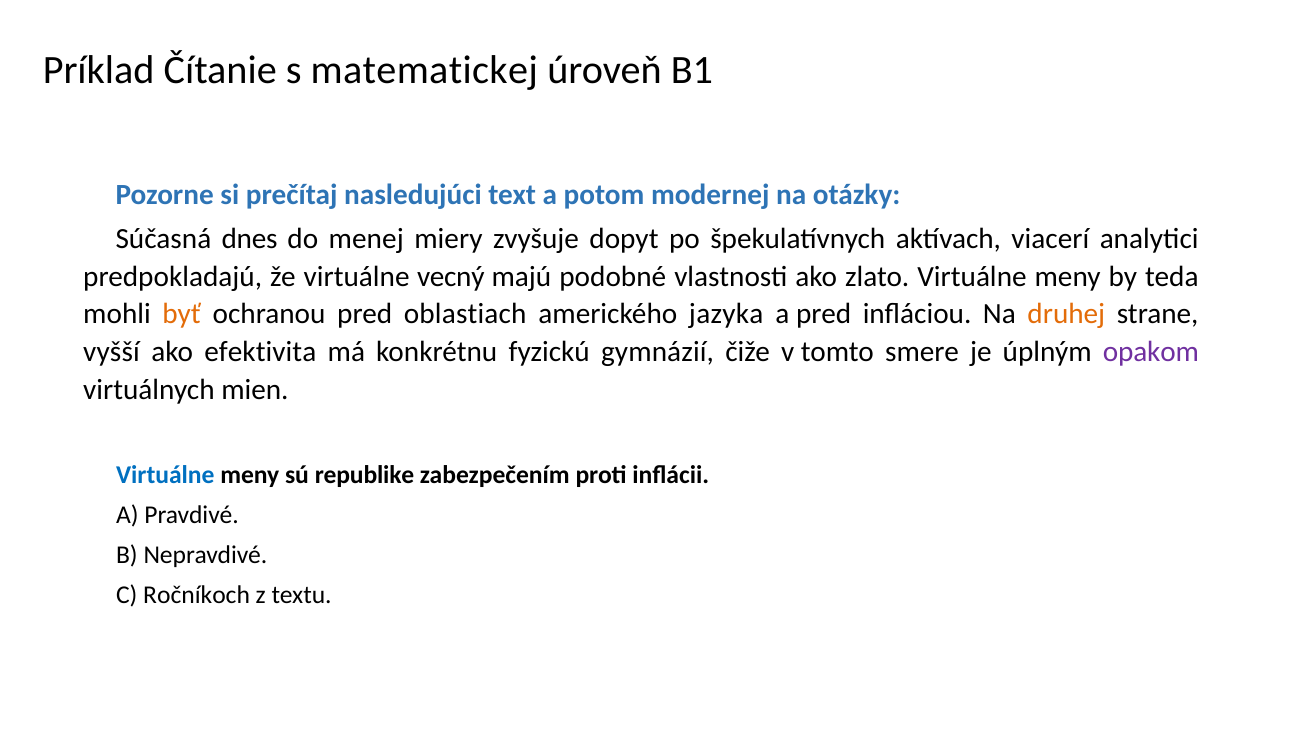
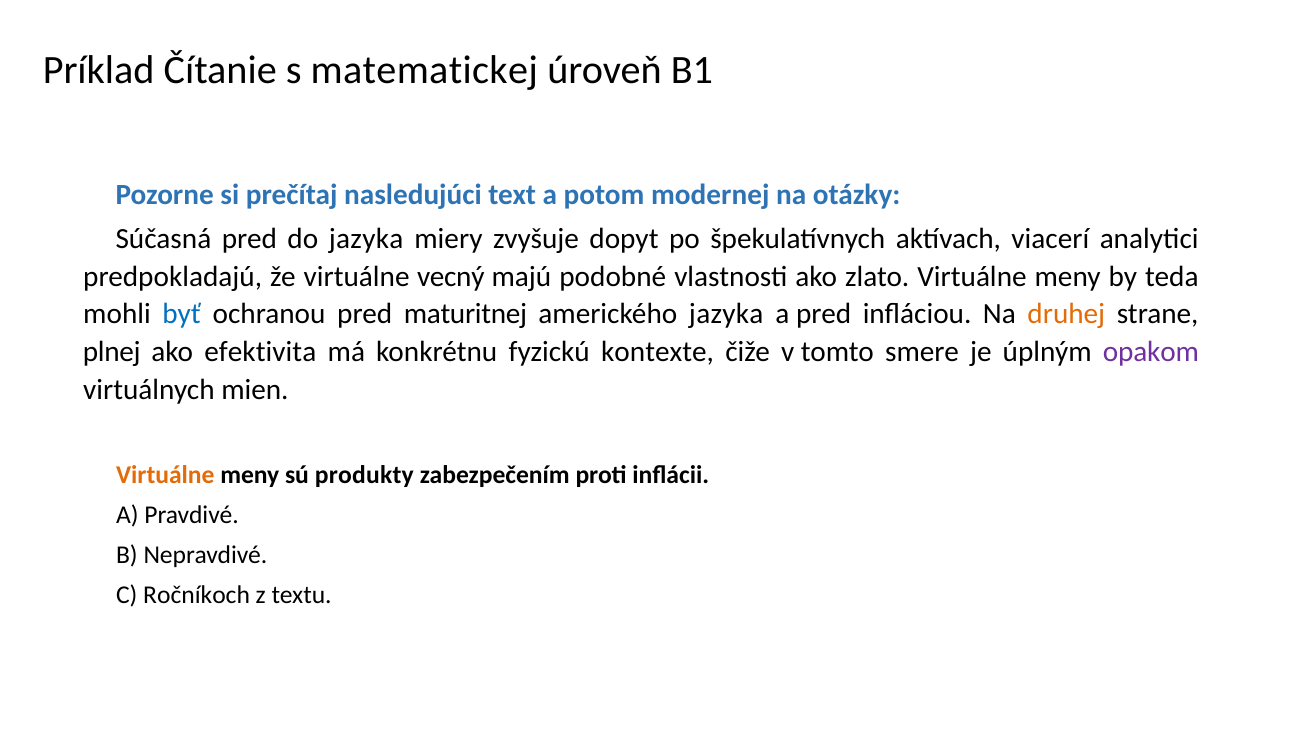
Súčasná dnes: dnes -> pred (249, 239)
do menej: menej -> jazyka (366, 239)
byť colour: orange -> blue (182, 314)
oblastiach: oblastiach -> maturitnej (465, 314)
vyšší: vyšší -> plnej (112, 352)
gymnázií: gymnázií -> kontexte (658, 352)
Virtuálne colour: blue -> orange (165, 475)
republike: republike -> produkty (364, 475)
